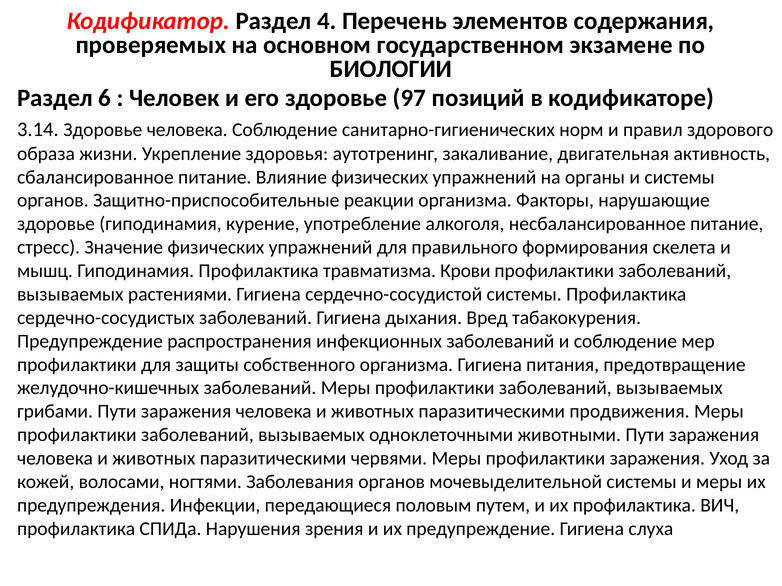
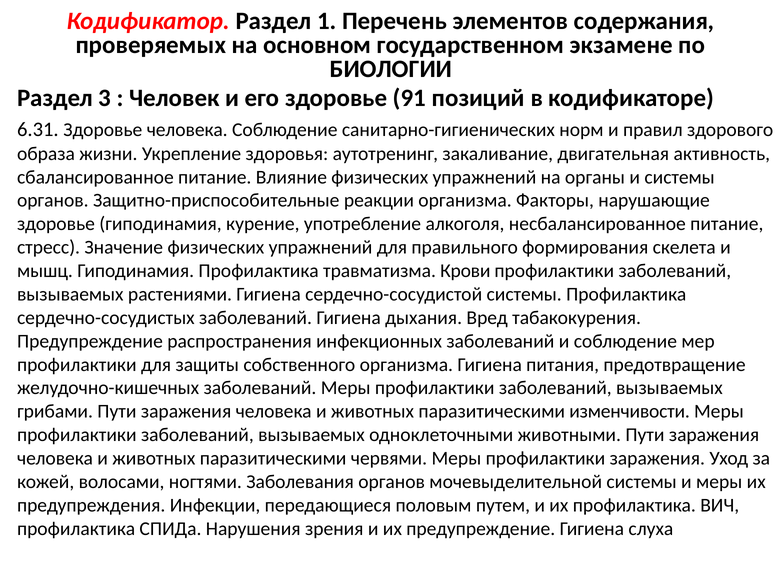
4: 4 -> 1 (327, 21)
6: 6 -> 3 (105, 98)
97: 97 -> 91 (410, 98)
3.14: 3.14 -> 6.31 (38, 130)
продвижения: продвижения -> изменчивости (630, 412)
